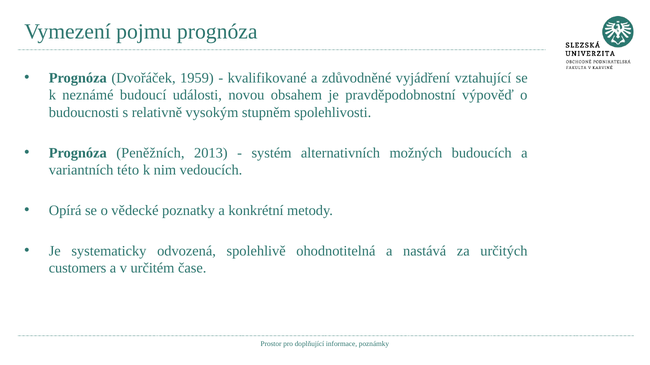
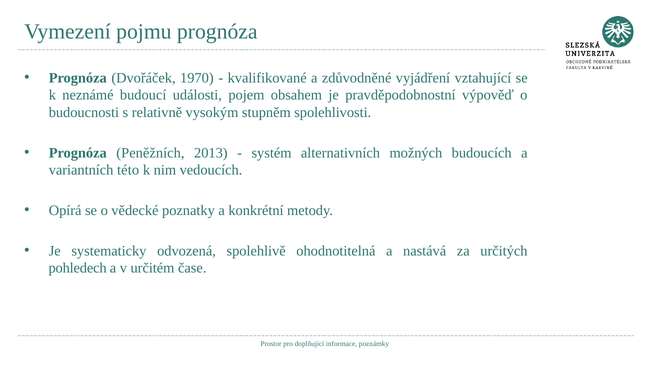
1959: 1959 -> 1970 (197, 78)
novou: novou -> pojem (246, 95)
customers: customers -> pohledech (78, 269)
